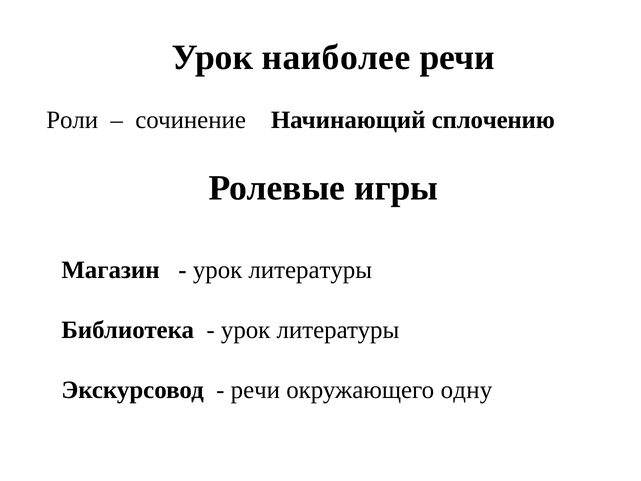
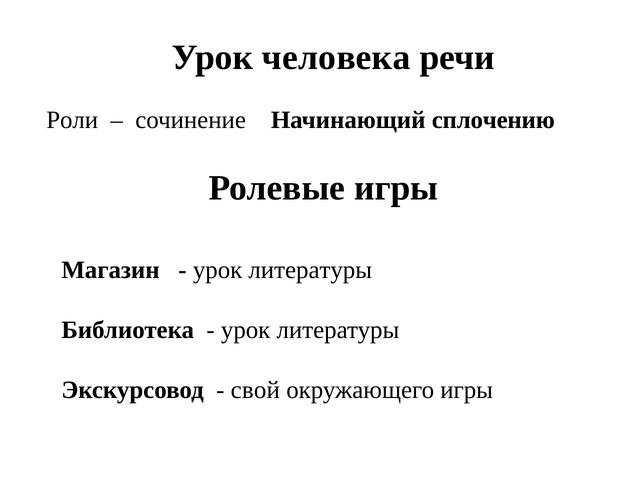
наиболее: наиболее -> человека (336, 58)
речи: речи -> свой (255, 390)
окружающего одну: одну -> игры (467, 390)
